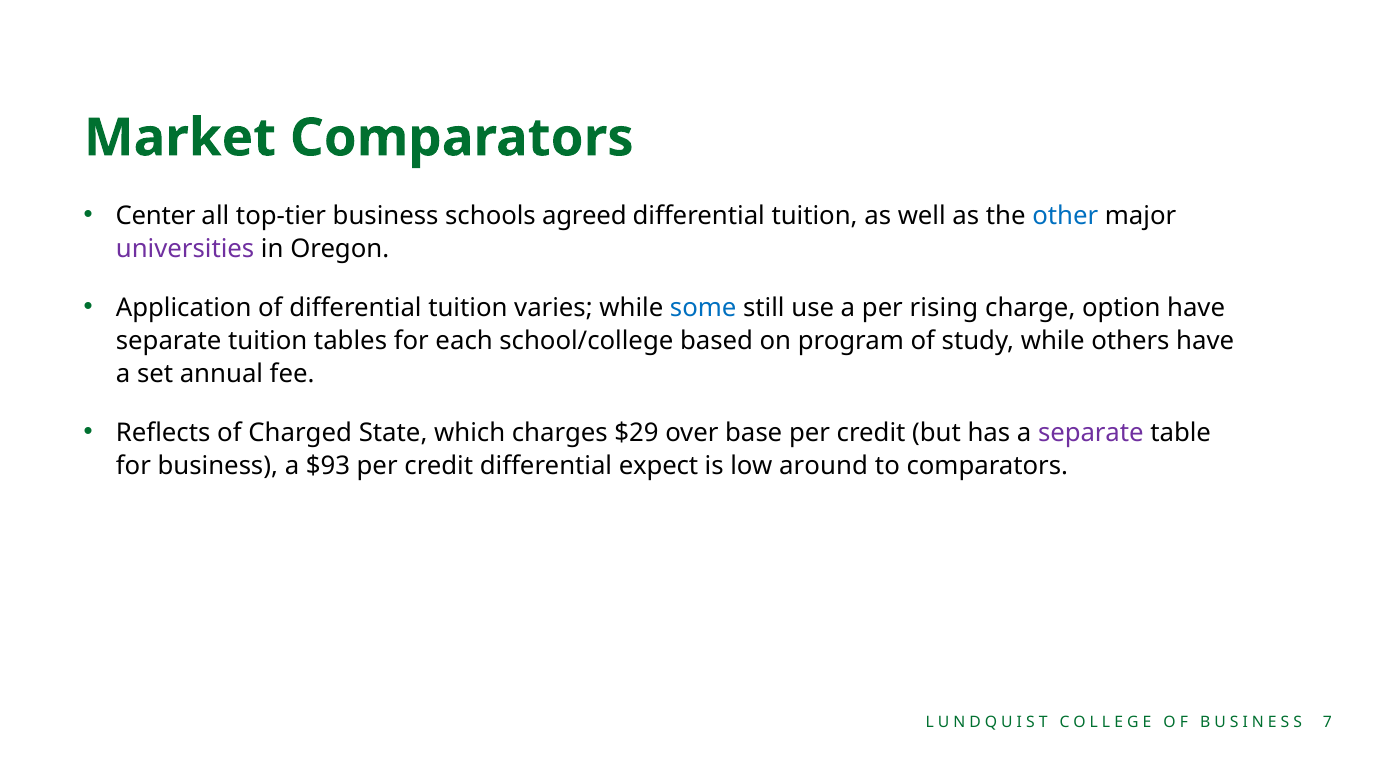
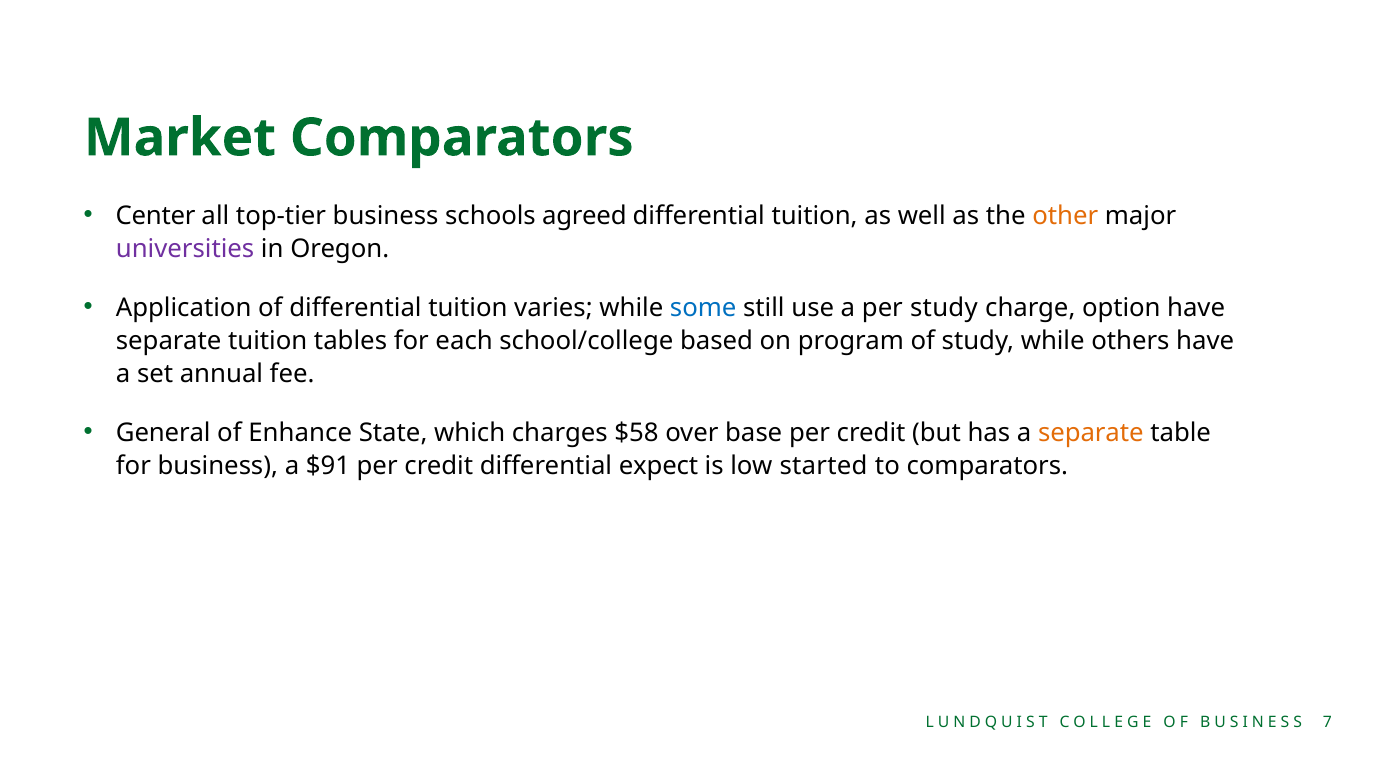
other colour: blue -> orange (1065, 216)
per rising: rising -> study (944, 308)
Reflects: Reflects -> General (163, 432)
Charged: Charged -> Enhance (300, 432)
$29: $29 -> $58 (636, 432)
separate colour: purple -> orange (1091, 432)
$93: $93 -> $91 (328, 466)
around: around -> started (823, 466)
